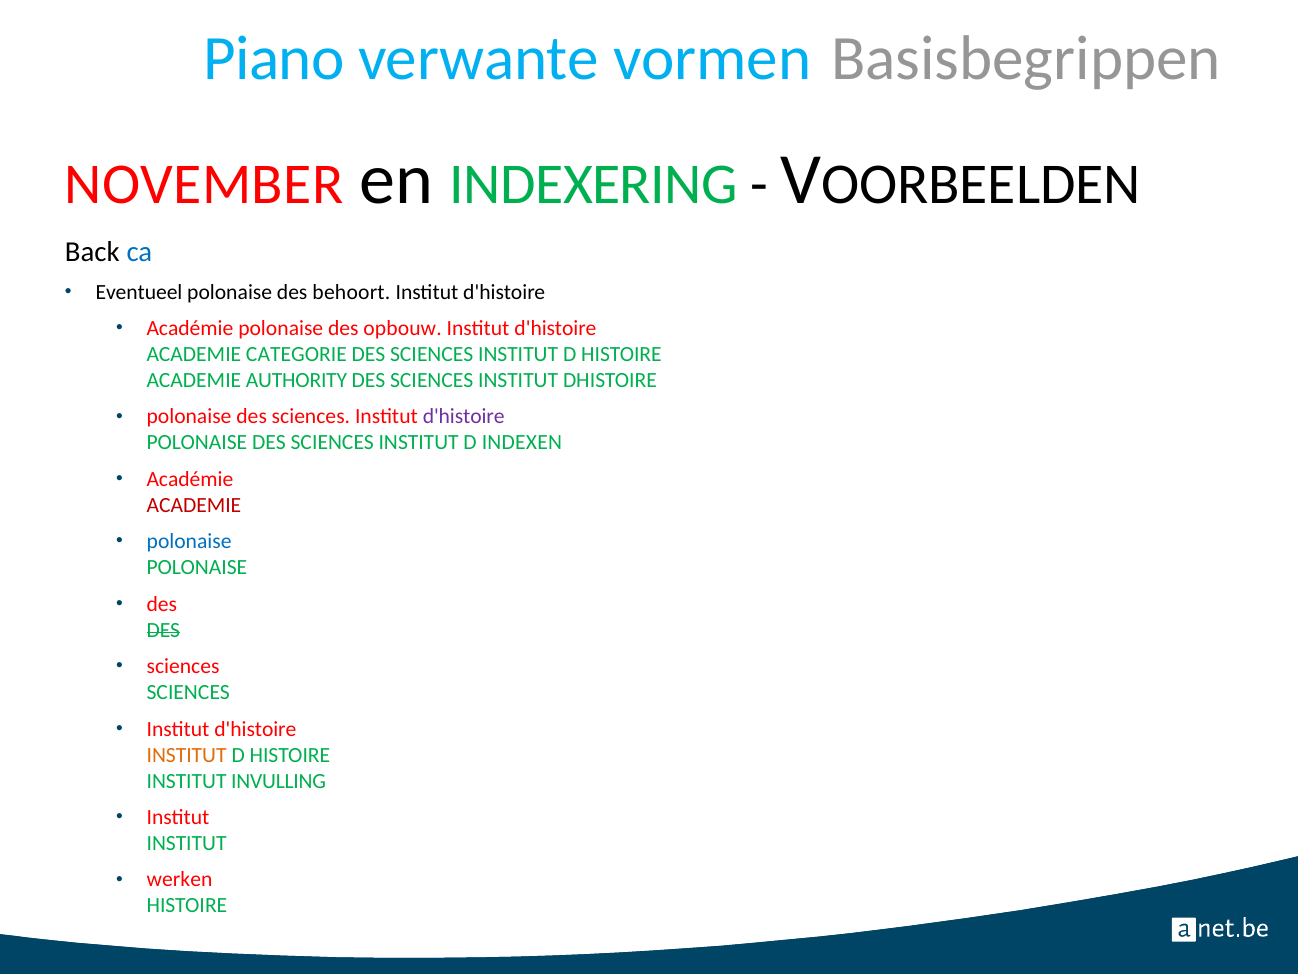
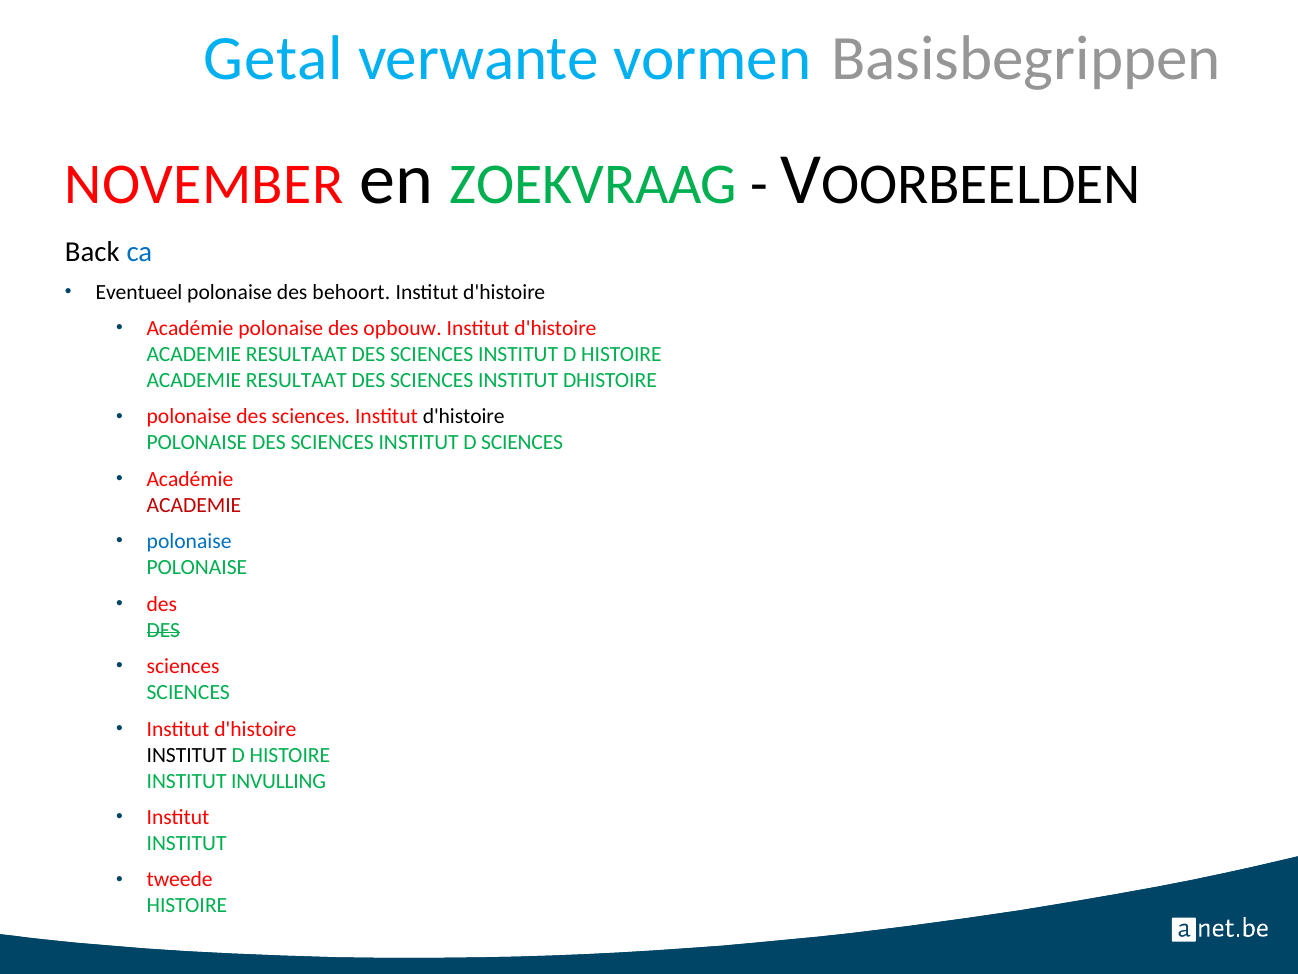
Piano: Piano -> Getal (274, 59)
INDEXERING: INDEXERING -> ZOEKVRAAG (594, 185)
CATEGORIE: CATEGORIE -> RESULTAAT (296, 354)
AUTHORITY: AUTHORITY -> RESULTAAT (296, 380)
d'histoire colour: purple -> black (464, 417)
D INDEXEN: INDEXEN -> SCIENCES (522, 443)
INSTITUT colour: orange -> black (187, 755)
werken: werken -> tweede (180, 879)
